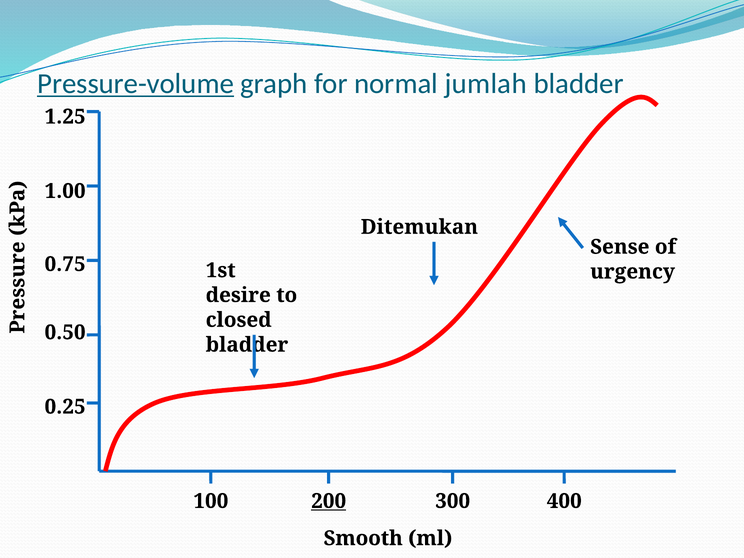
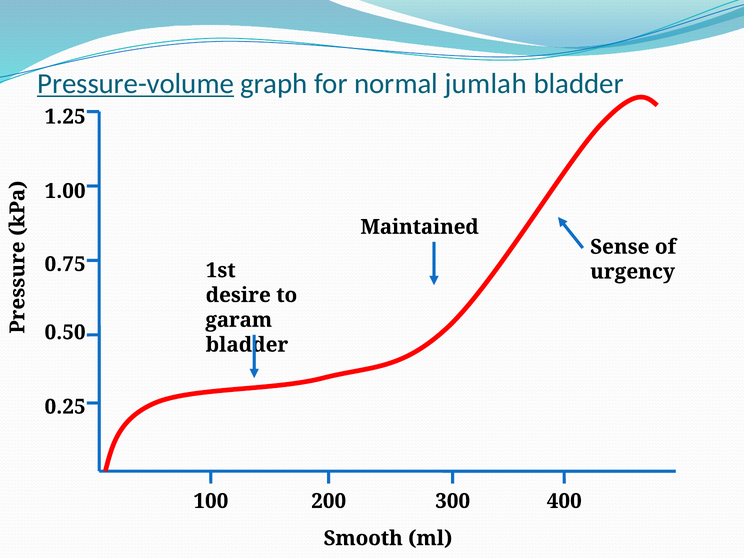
Ditemukan: Ditemukan -> Maintained (420, 227)
closed: closed -> garam (239, 320)
200 underline: present -> none (329, 501)
